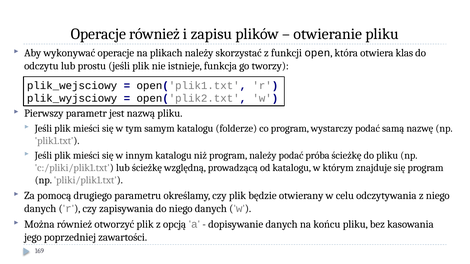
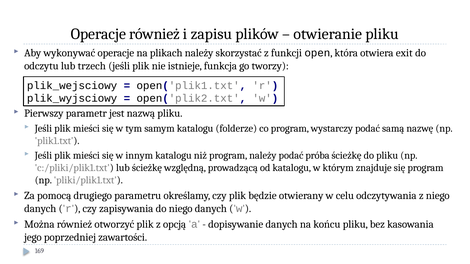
klas: klas -> exit (404, 53)
prostu: prostu -> trzech (92, 66)
